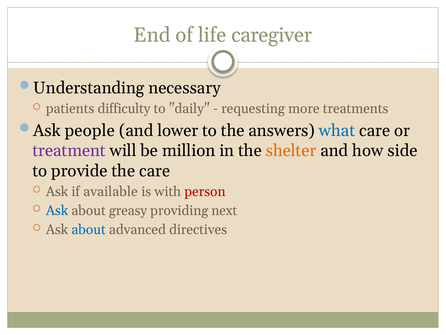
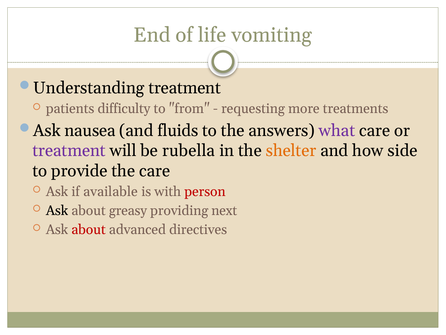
caregiver: caregiver -> vomiting (272, 35)
Understanding necessary: necessary -> treatment (185, 88)
daily: daily -> from (189, 109)
people: people -> nausea (90, 130)
lower: lower -> fluids (178, 130)
what colour: blue -> purple (337, 130)
million: million -> rubella (189, 150)
Ask colour: blue -> black (57, 210)
about colour: blue -> red (89, 229)
